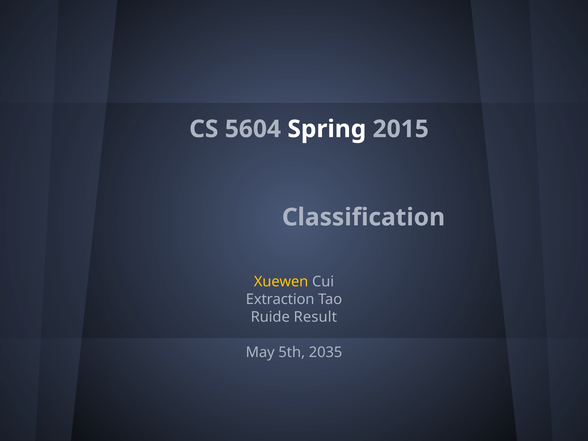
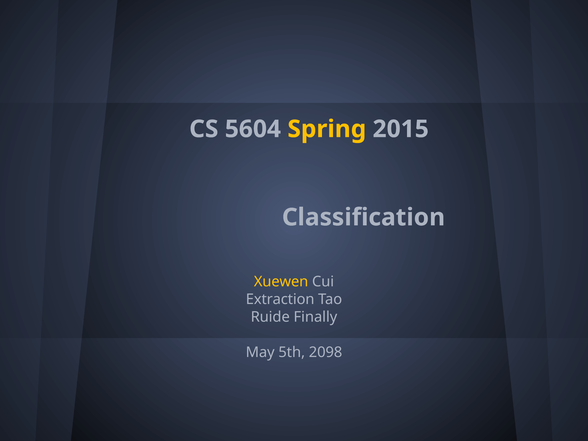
Spring colour: white -> yellow (327, 129)
Result: Result -> Finally (315, 317)
2035: 2035 -> 2098 (326, 352)
